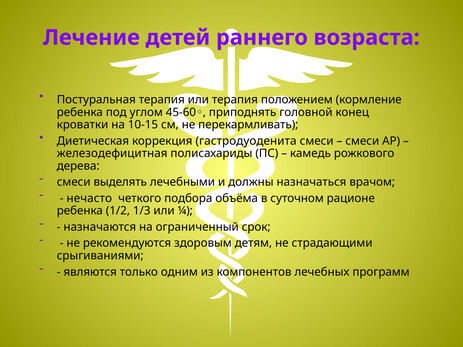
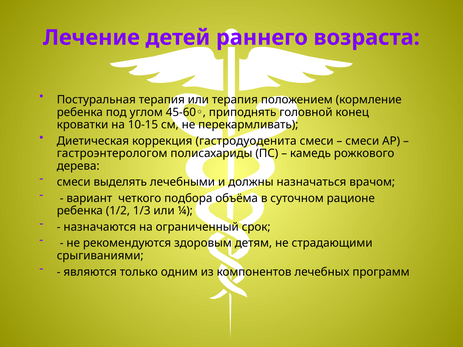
железодефицитная: железодефицитная -> гастроэнтерологом (112, 154)
нечасто: нечасто -> вариант (89, 198)
